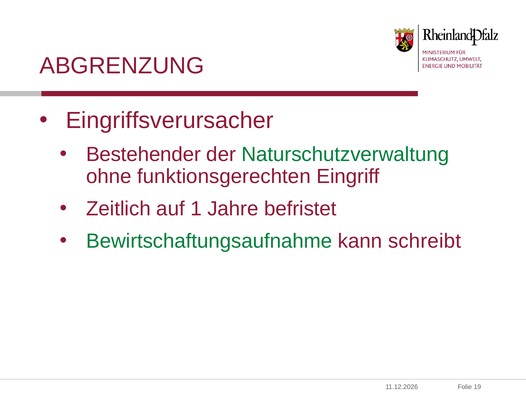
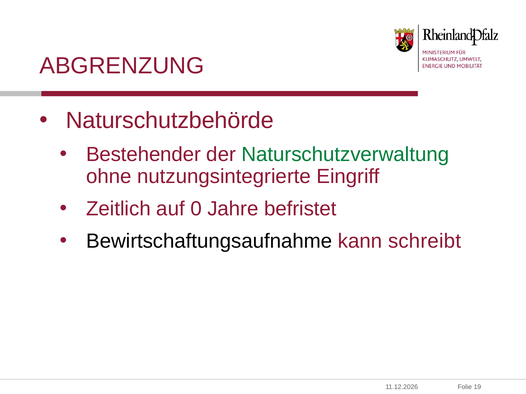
Eingriffsverursacher: Eingriffsverursacher -> Naturschutzbehörde (170, 121)
funktionsgerechten: funktionsgerechten -> nutzungsintegrierte (224, 177)
1: 1 -> 0 (196, 209)
Bewirtschaftungsaufnahme colour: green -> black (209, 241)
